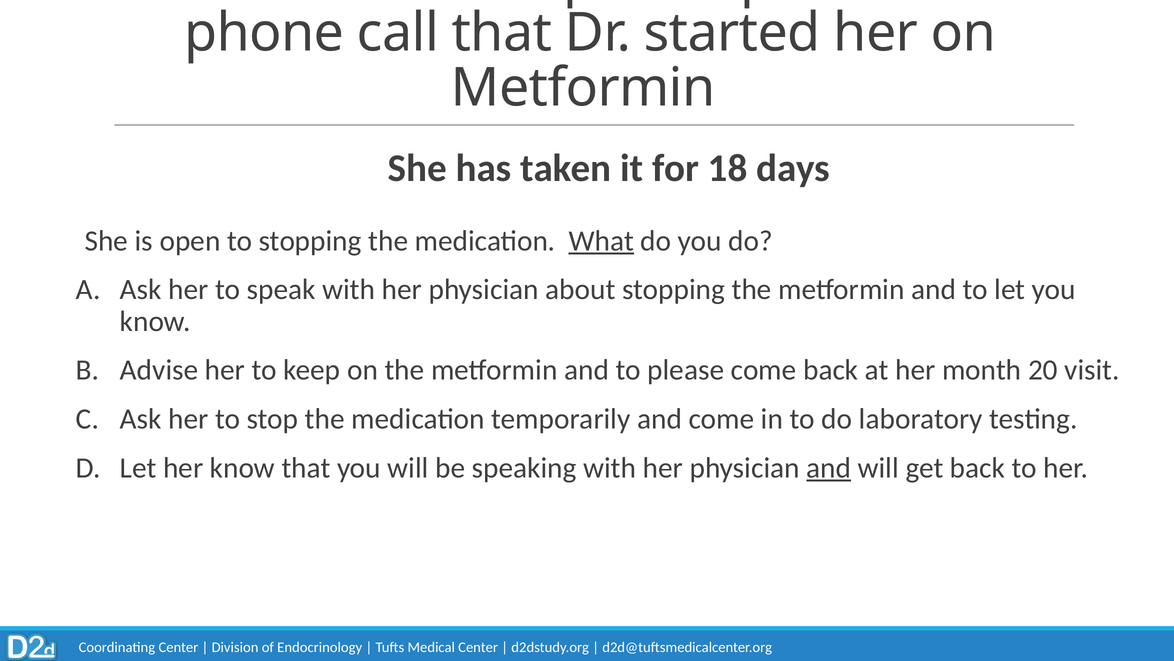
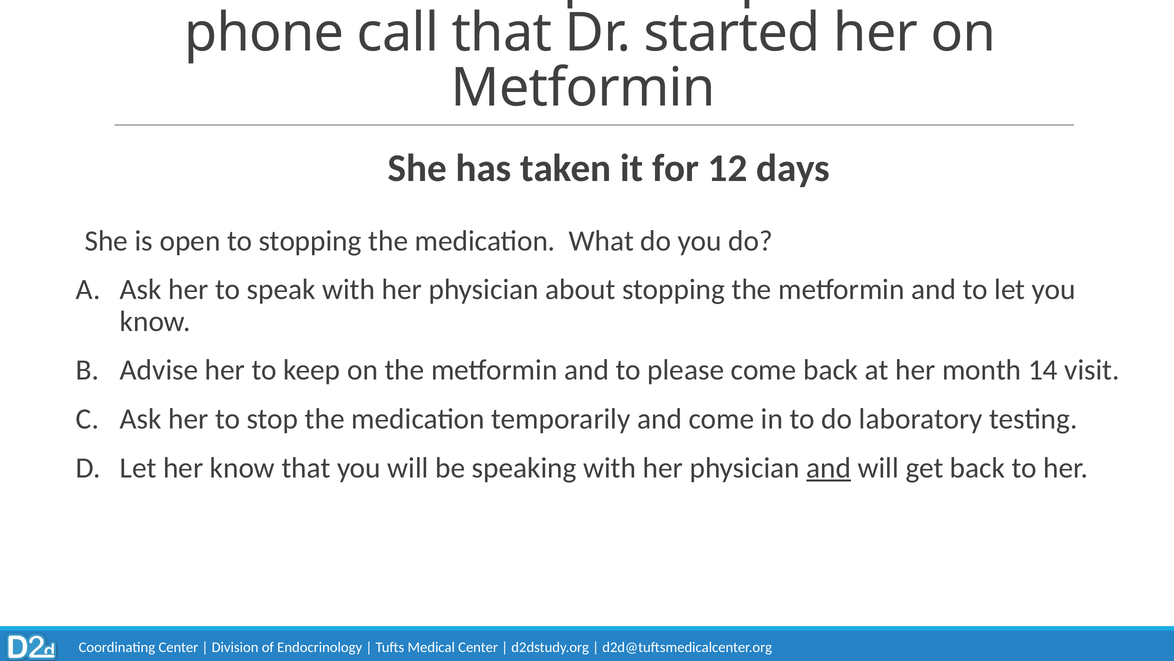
18: 18 -> 12 (728, 168)
What underline: present -> none (601, 241)
20: 20 -> 14 (1043, 370)
